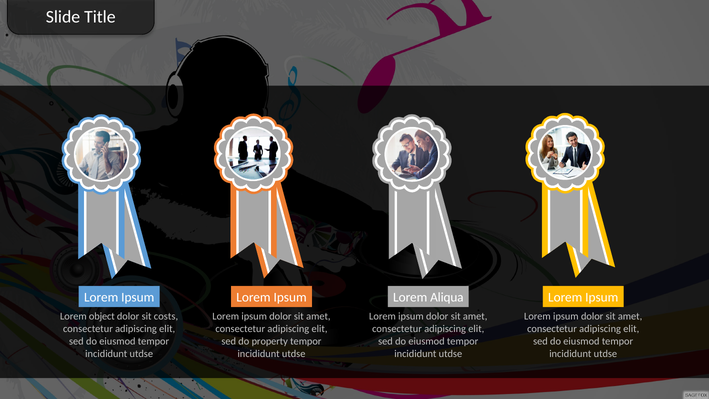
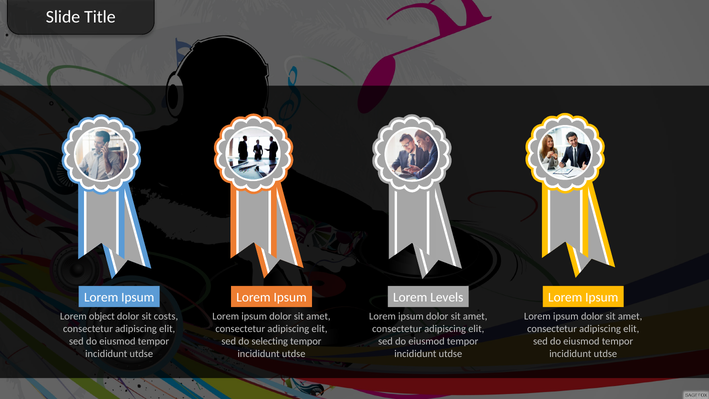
Aliqua: Aliqua -> Levels (447, 297)
property: property -> selecting (270, 341)
